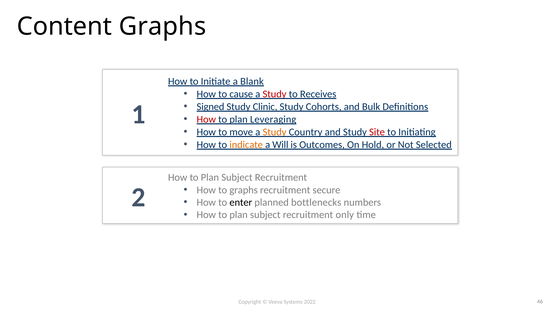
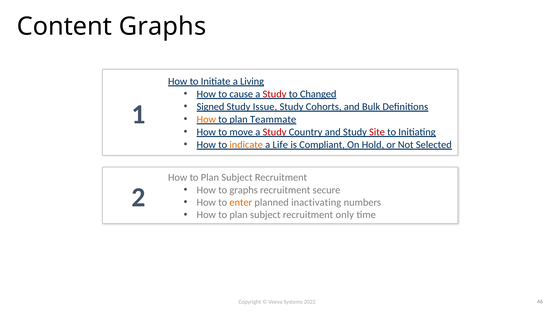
Blank: Blank -> Living (252, 82)
Receives: Receives -> Changed (318, 94)
Clinic: Clinic -> Issue (265, 107)
How colour: red -> orange (206, 120)
Leveraging: Leveraging -> Teammate (273, 120)
Study colour: orange -> red (275, 132)
Will: Will -> Life (280, 145)
Outcomes: Outcomes -> Compliant (322, 145)
enter colour: black -> orange (241, 203)
bottlenecks: bottlenecks -> inactivating (316, 203)
